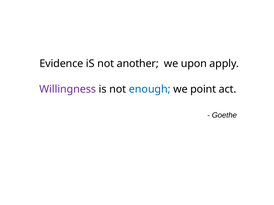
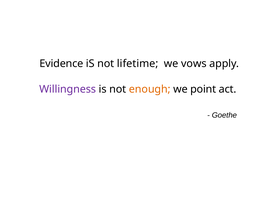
another: another -> lifetime (138, 64)
upon: upon -> vows (194, 64)
enough colour: blue -> orange (150, 89)
